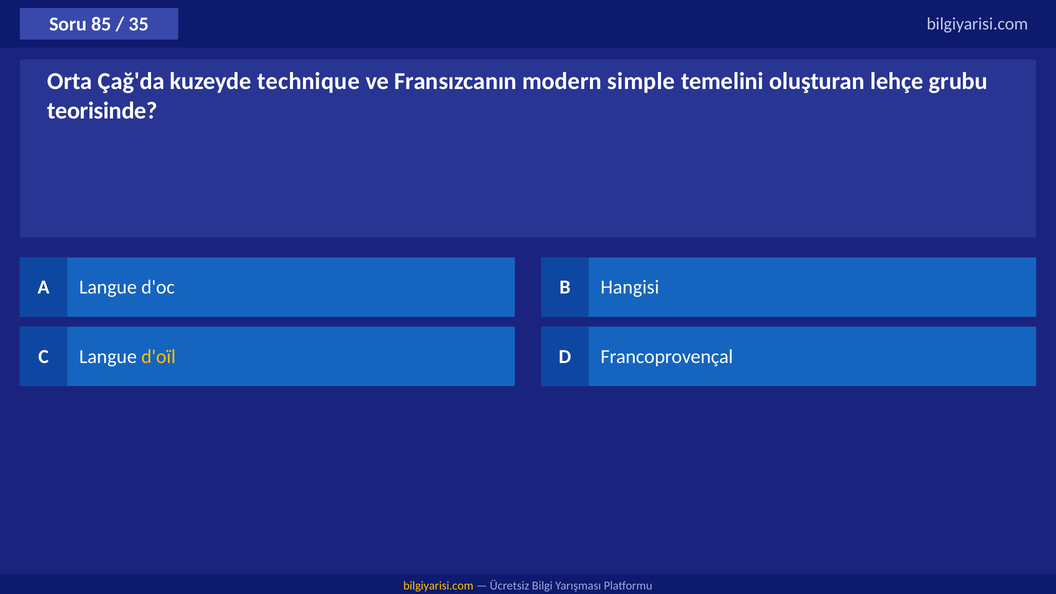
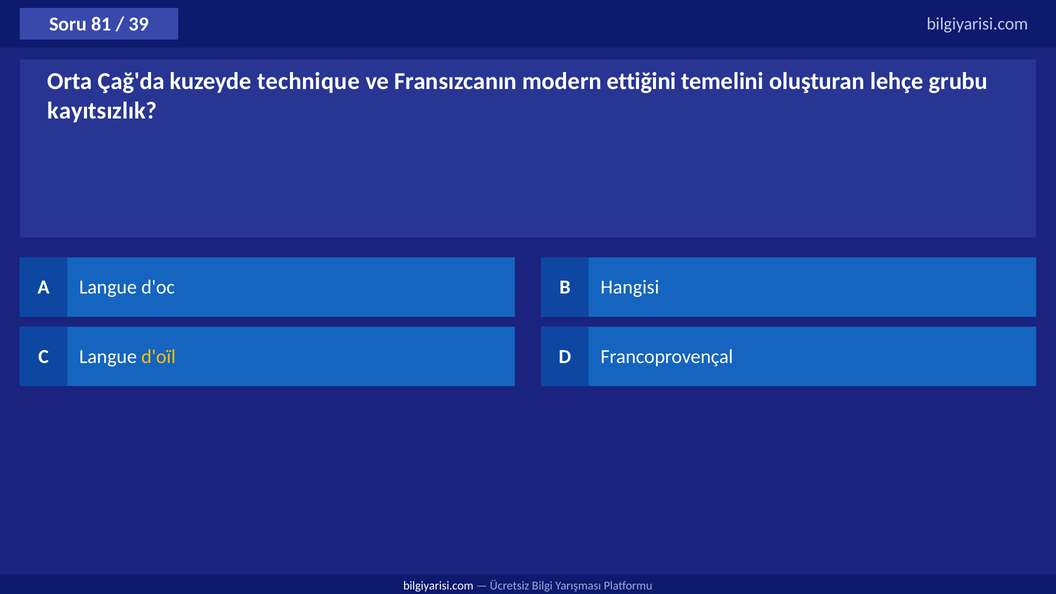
85: 85 -> 81 (101, 24)
35: 35 -> 39 (139, 24)
simple: simple -> ettiğini (641, 81)
teorisinde: teorisinde -> kayıtsızlık (102, 111)
bilgiyarisi.com colour: yellow -> white (438, 586)
